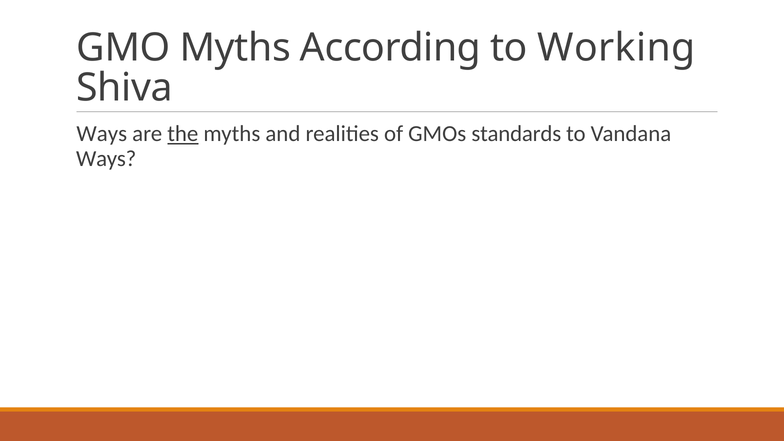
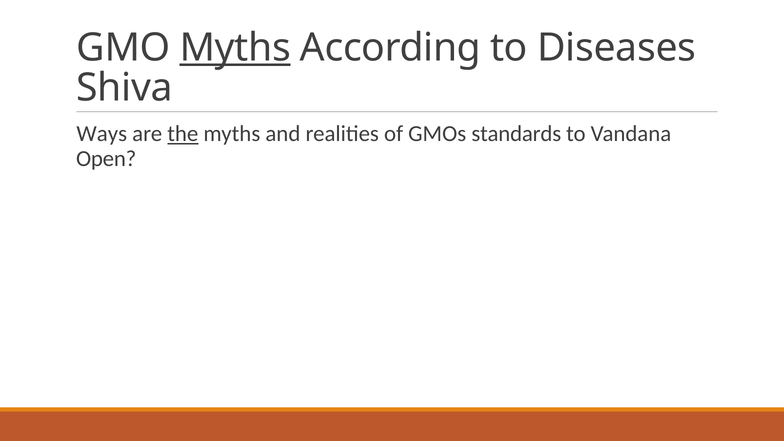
Myths underline: none -> present (235, 48)
Working: Working -> Diseases (617, 48)
Ways: Ways -> Open (106, 158)
